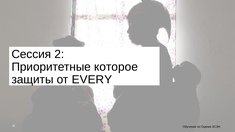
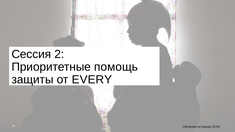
которое: которое -> помощь (116, 67)
